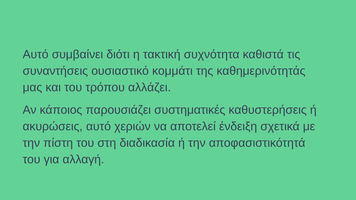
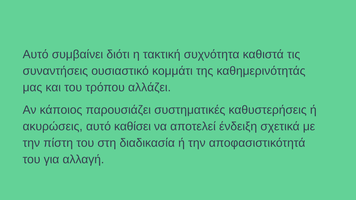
χεριών: χεριών -> καθίσει (133, 127)
